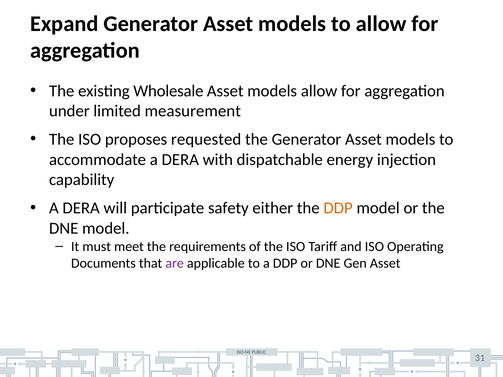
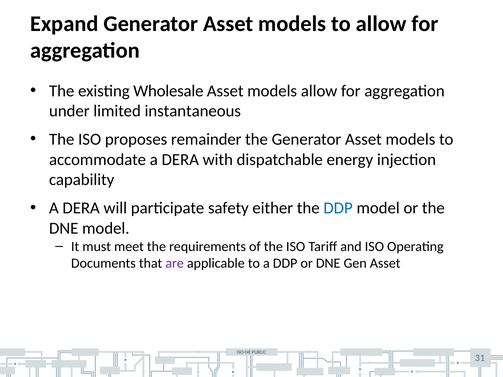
measurement: measurement -> instantaneous (193, 111)
requested: requested -> remainder (206, 139)
DDP colour: orange -> blue (338, 208)
